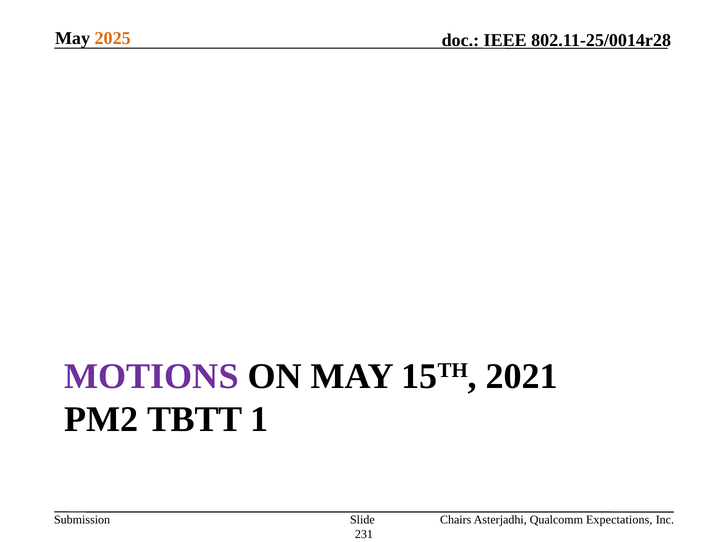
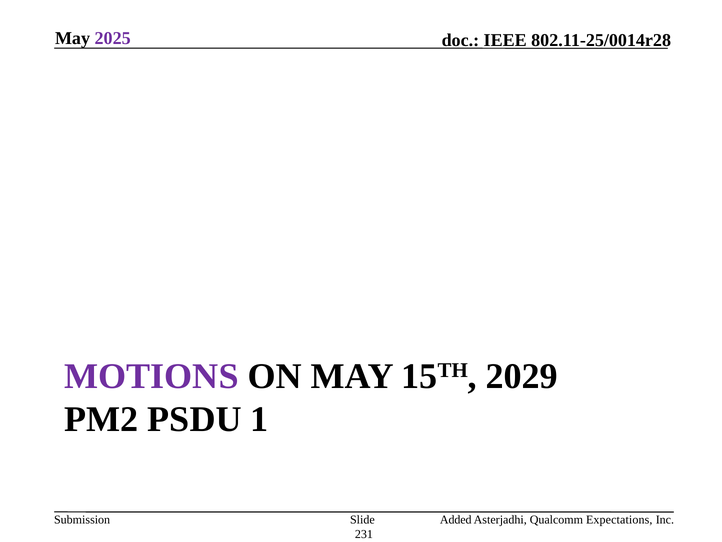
2025 colour: orange -> purple (113, 38)
2021: 2021 -> 2029 (522, 376)
TBTT: TBTT -> PSDU (195, 419)
Chairs: Chairs -> Added (456, 519)
